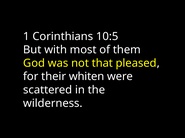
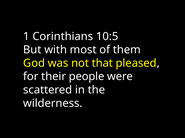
whiten: whiten -> people (87, 77)
